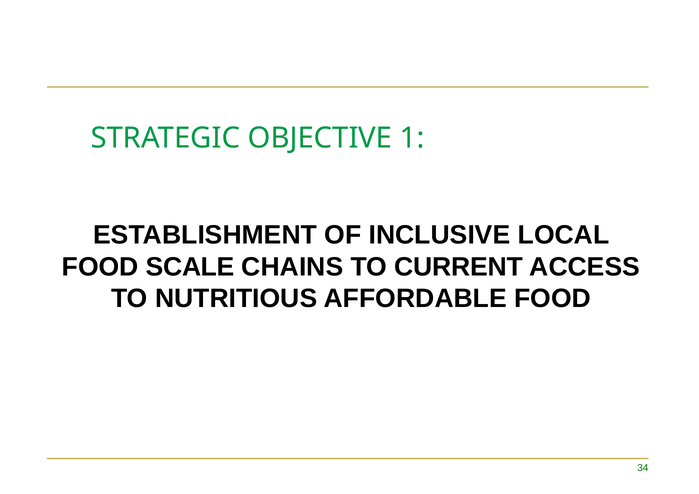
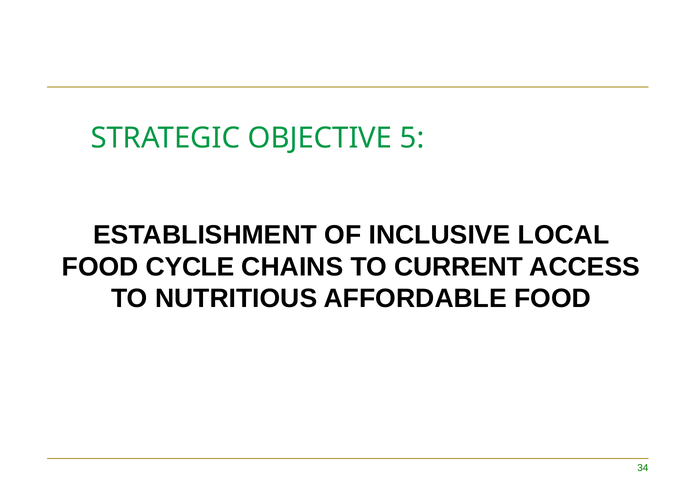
1: 1 -> 5 (412, 138)
SCALE: SCALE -> CYCLE (190, 267)
